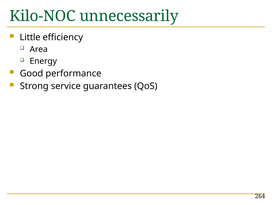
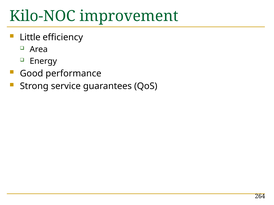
unnecessarily: unnecessarily -> improvement (129, 16)
